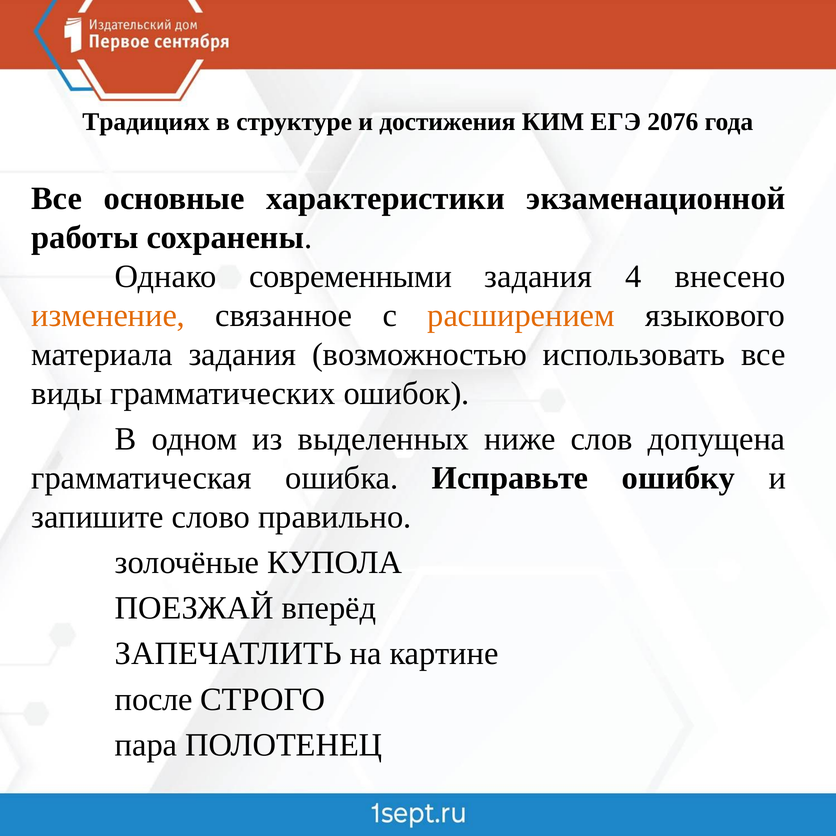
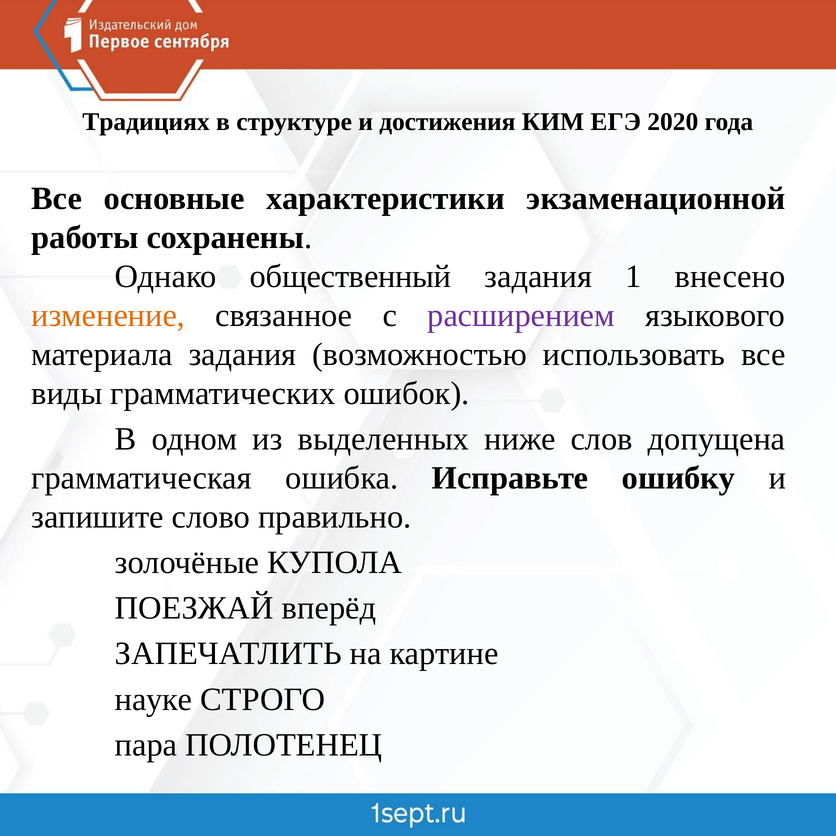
2076: 2076 -> 2020 (673, 122)
современными: современными -> общественный (351, 276)
4: 4 -> 1 (633, 276)
расширением colour: orange -> purple (521, 315)
после: после -> науке (154, 699)
